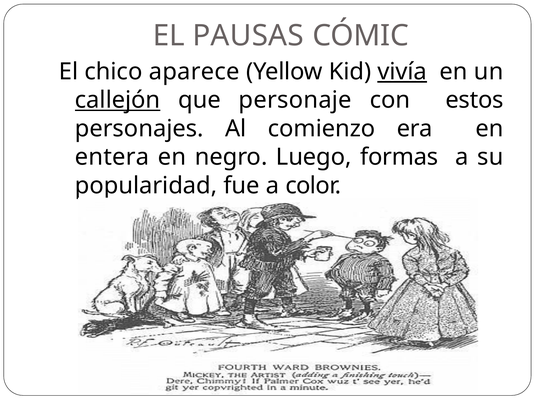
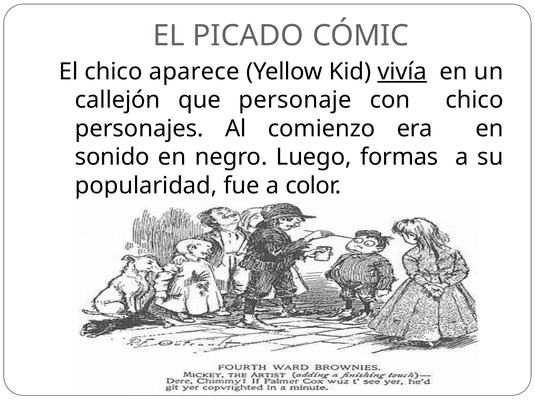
PAUSAS: PAUSAS -> PICADO (248, 36)
callejón underline: present -> none (118, 100)
con estos: estos -> chico (474, 100)
entera: entera -> sonido (112, 157)
